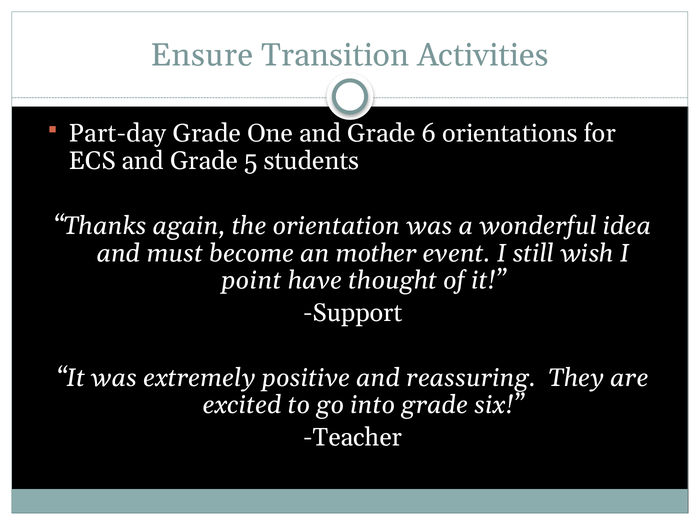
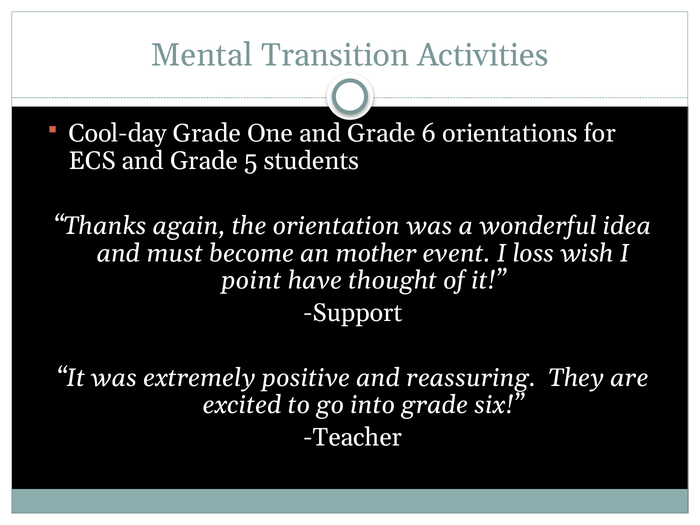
Ensure: Ensure -> Mental (202, 55)
Part-day: Part-day -> Cool-day (118, 134)
still: still -> loss (533, 253)
